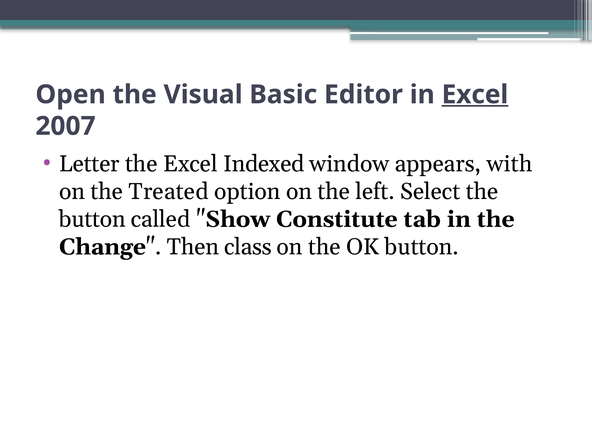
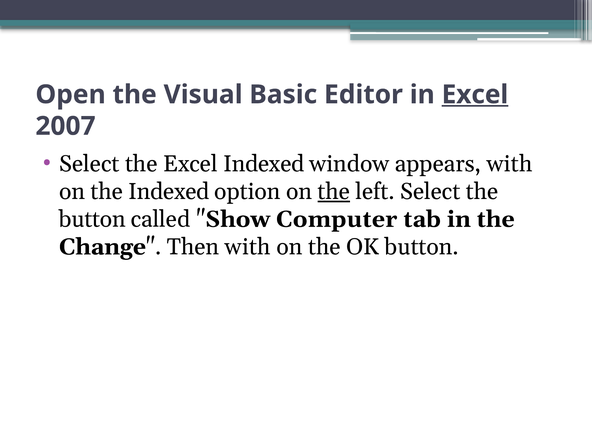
Letter: Letter -> Select (89, 164)
the Treated: Treated -> Indexed (169, 192)
the underline: none -> present (334, 192)
Constitute: Constitute -> Computer (337, 219)
Then class: class -> with (248, 247)
